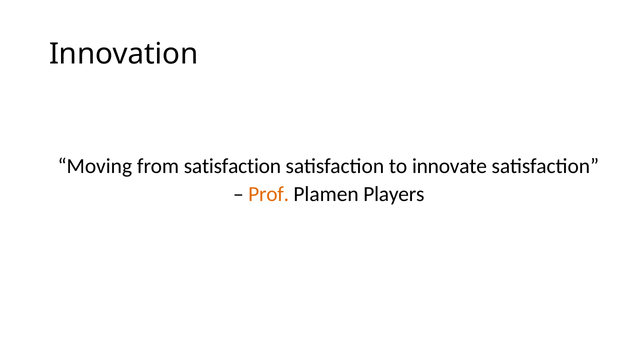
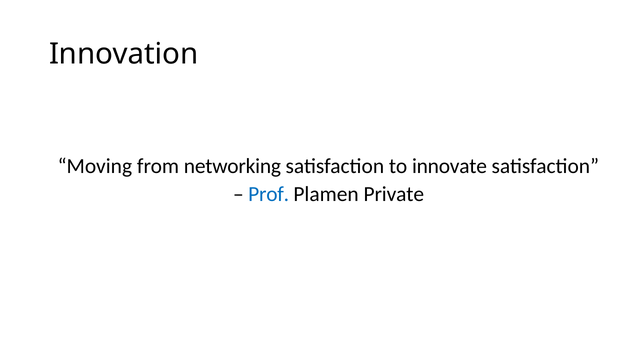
from satisfaction: satisfaction -> networking (232, 166)
Prof colour: orange -> blue (269, 194)
Players: Players -> Private (394, 194)
